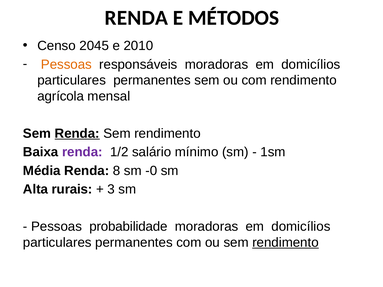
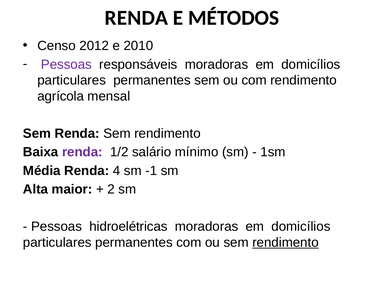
2045: 2045 -> 2012 (94, 46)
Pessoas colour: orange -> purple (66, 64)
Renda underline: present -> none (77, 134)
8: 8 -> 4 (117, 171)
-0: -0 -> -1 (151, 171)
rurais: rurais -> maior (72, 189)
3: 3 -> 2 (111, 189)
probabilidade: probabilidade -> hidroelétricas (128, 227)
